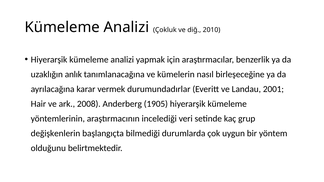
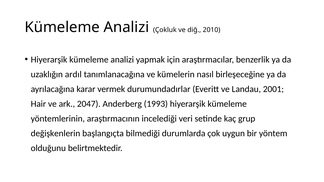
anlık: anlık -> ardıl (73, 74)
2008: 2008 -> 2047 (89, 104)
1905: 1905 -> 1993 (156, 104)
